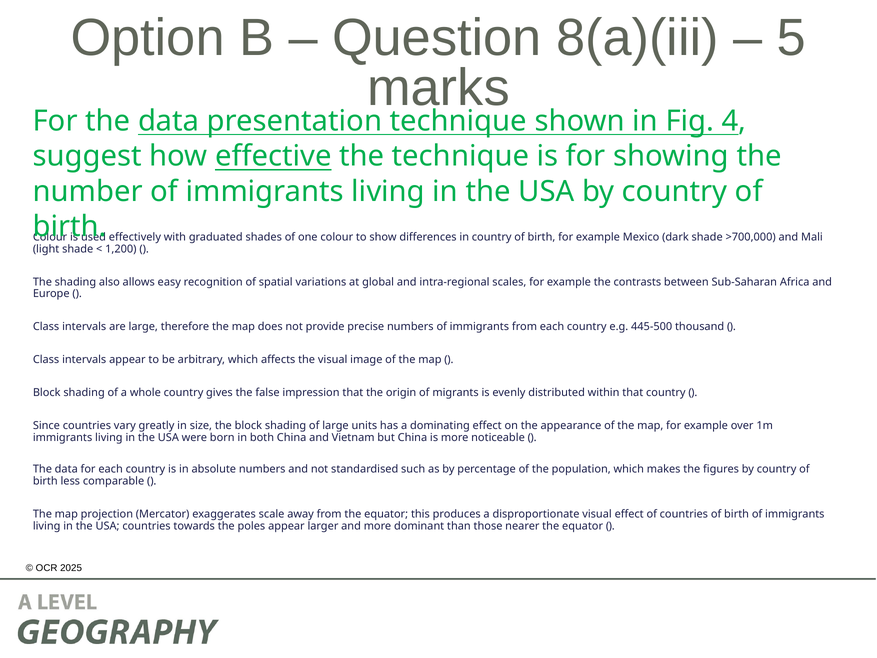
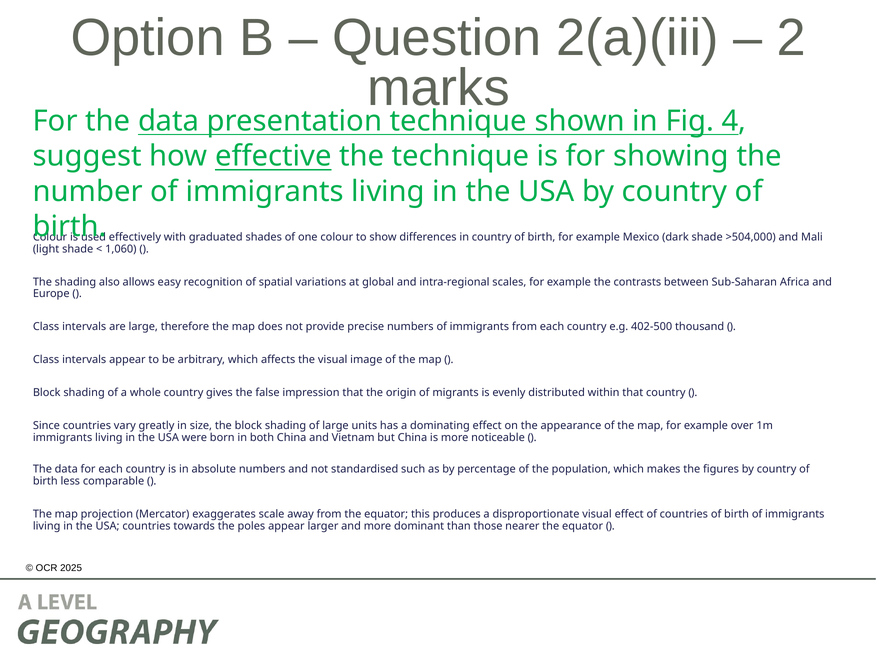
8(a)(iii: 8(a)(iii -> 2(a)(iii (637, 38)
5: 5 -> 2 (791, 38)
>700,000: >700,000 -> >504,000 (751, 237)
1,200: 1,200 -> 1,060 (121, 249)
445-500: 445-500 -> 402-500 (652, 327)
